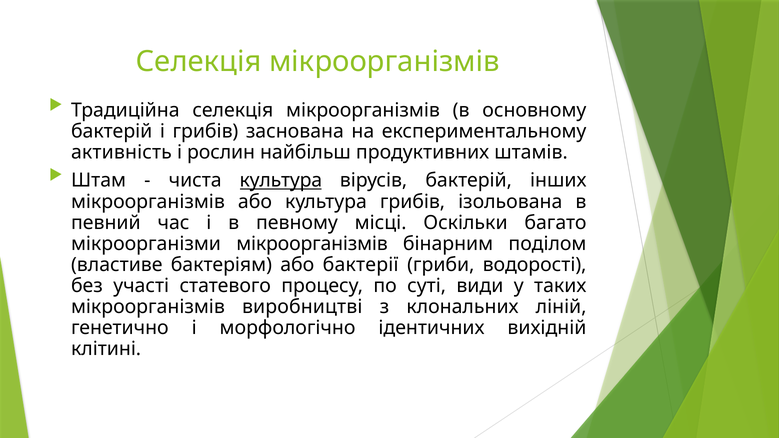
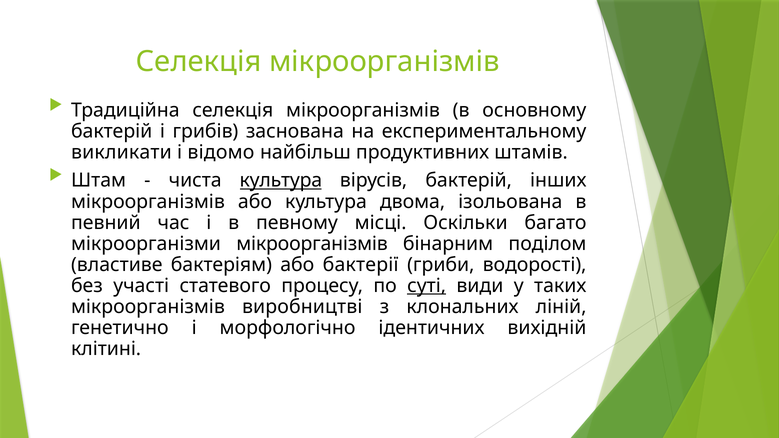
активність: активність -> викликати (121, 152)
рослин: рослин -> відомо (221, 152)
культура грибів: грибів -> двома (413, 202)
суті underline: none -> present (427, 286)
